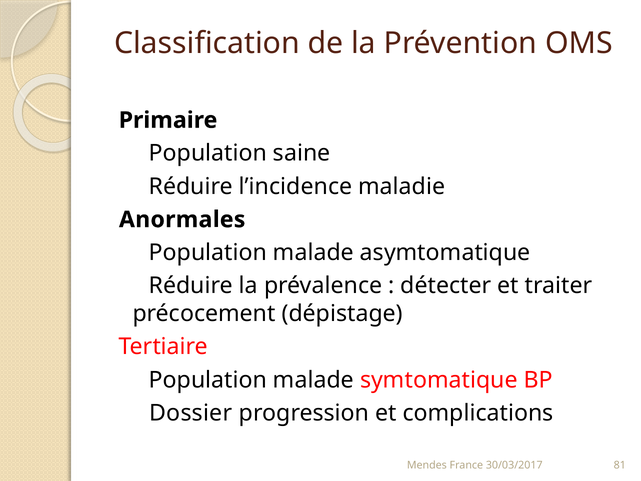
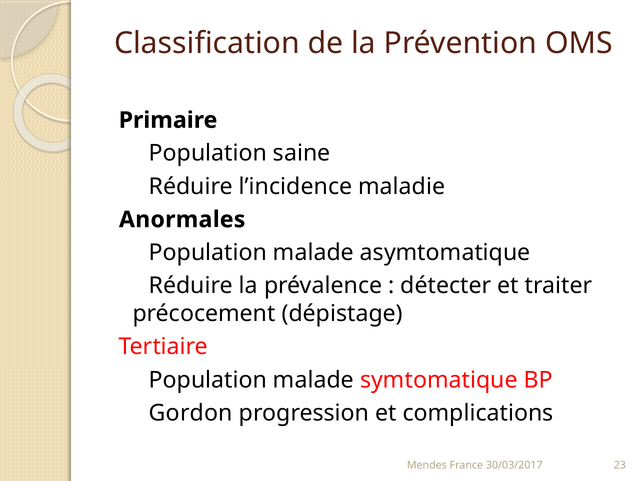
Dossier: Dossier -> Gordon (191, 413)
81: 81 -> 23 (620, 465)
